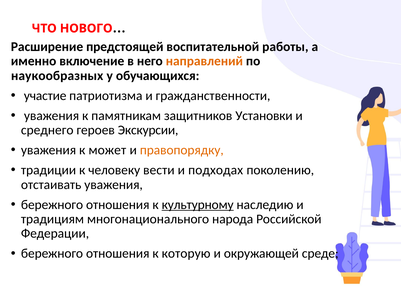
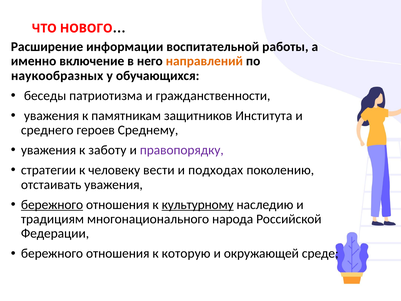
предстоящей: предстоящей -> информации (125, 47)
участие: участие -> беседы (45, 96)
Установки: Установки -> Института (264, 116)
Экскурсии: Экскурсии -> Среднему (148, 130)
может: может -> заботу (107, 150)
правопорядку colour: orange -> purple (182, 150)
традиции: традиции -> стратегии (49, 170)
бережного underline: none -> present (52, 204)
